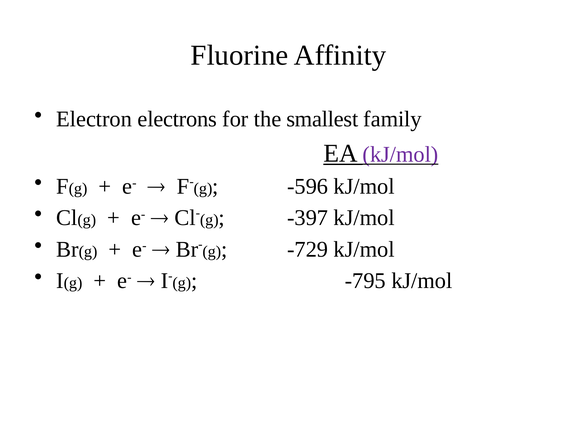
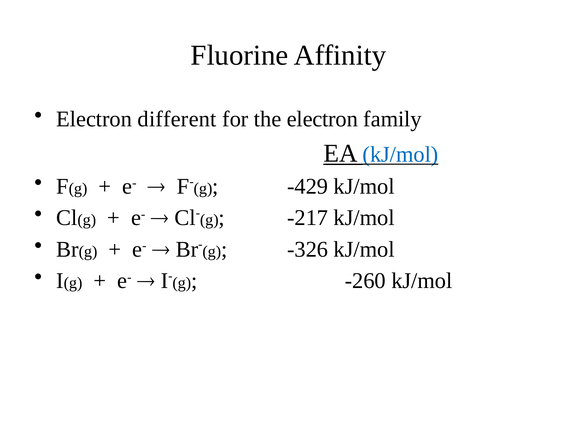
electrons: electrons -> different (177, 119)
the smallest: smallest -> electron (322, 119)
kJ/mol colour: purple -> blue (400, 154)
-596: -596 -> -429 (308, 186)
-397: -397 -> -217 (308, 218)
-729: -729 -> -326 (308, 249)
-795: -795 -> -260 (365, 281)
